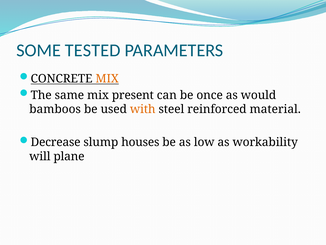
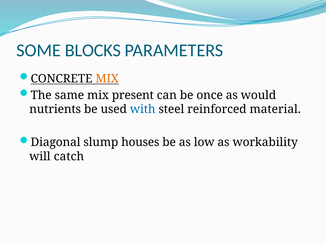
TESTED: TESTED -> BLOCKS (93, 50)
bamboos: bamboos -> nutrients (55, 109)
with colour: orange -> blue (143, 109)
Decrease: Decrease -> Diagonal (56, 142)
plane: plane -> catch (69, 156)
